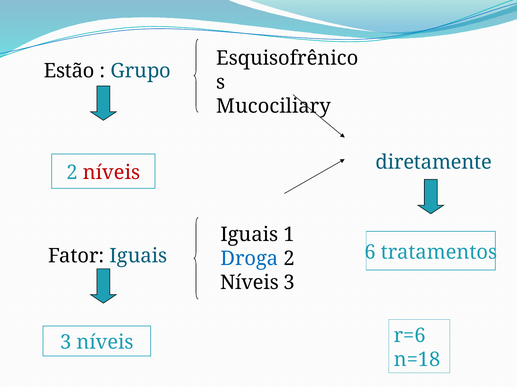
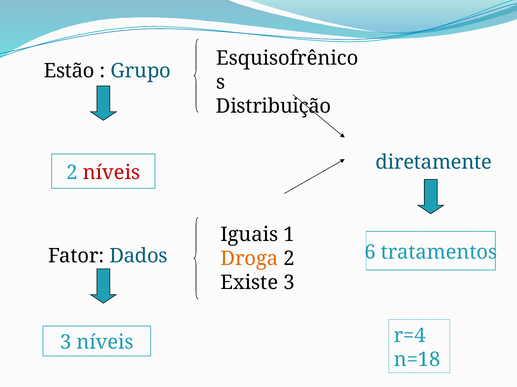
Mucociliary: Mucociliary -> Distribuição (274, 106)
Fator Iguais: Iguais -> Dados (138, 256)
Droga colour: blue -> orange (249, 259)
Níveis: Níveis -> Existe (249, 283)
r=6: r=6 -> r=4 (410, 336)
